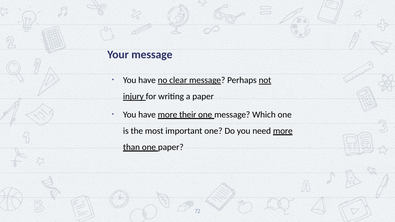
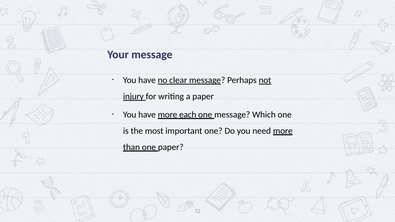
their: their -> each (188, 115)
